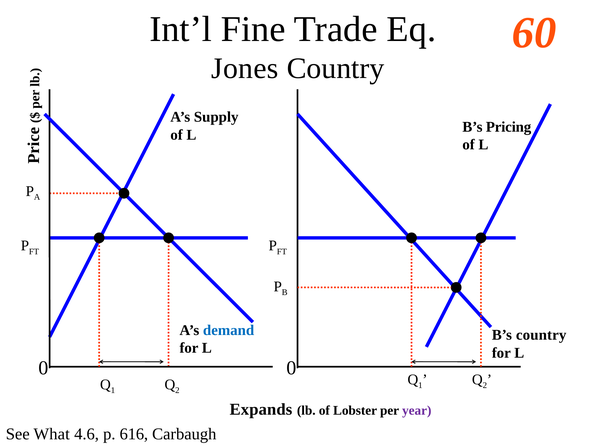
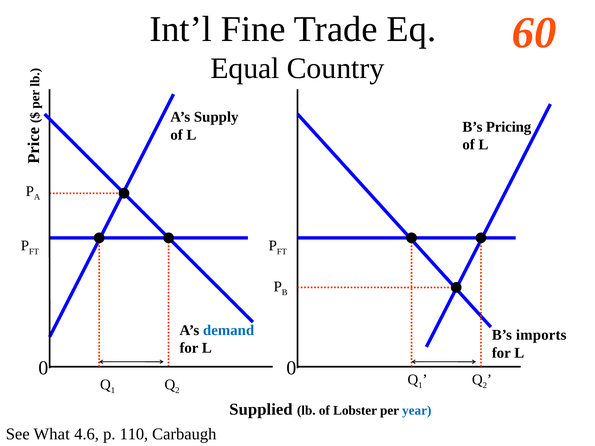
Jones: Jones -> Equal (245, 68)
B’s country: country -> imports (541, 335)
Expands: Expands -> Supplied (261, 409)
year colour: purple -> blue (417, 411)
616: 616 -> 110 (134, 434)
